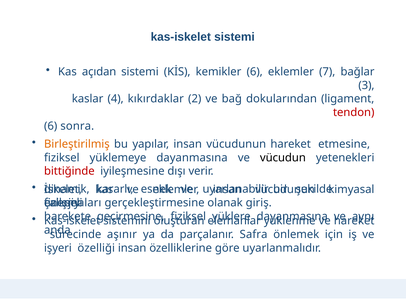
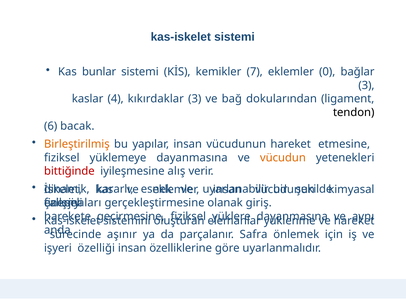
açıdan: açıdan -> bunlar (99, 72)
kemikler 6: 6 -> 7 (255, 72)
7: 7 -> 0 (327, 72)
kıkırdaklar 2: 2 -> 3 (195, 99)
tendon colour: red -> black (354, 112)
sonra: sonra -> bacak (77, 126)
vücudun colour: black -> orange (283, 157)
dışı: dışı -> alış (176, 171)
